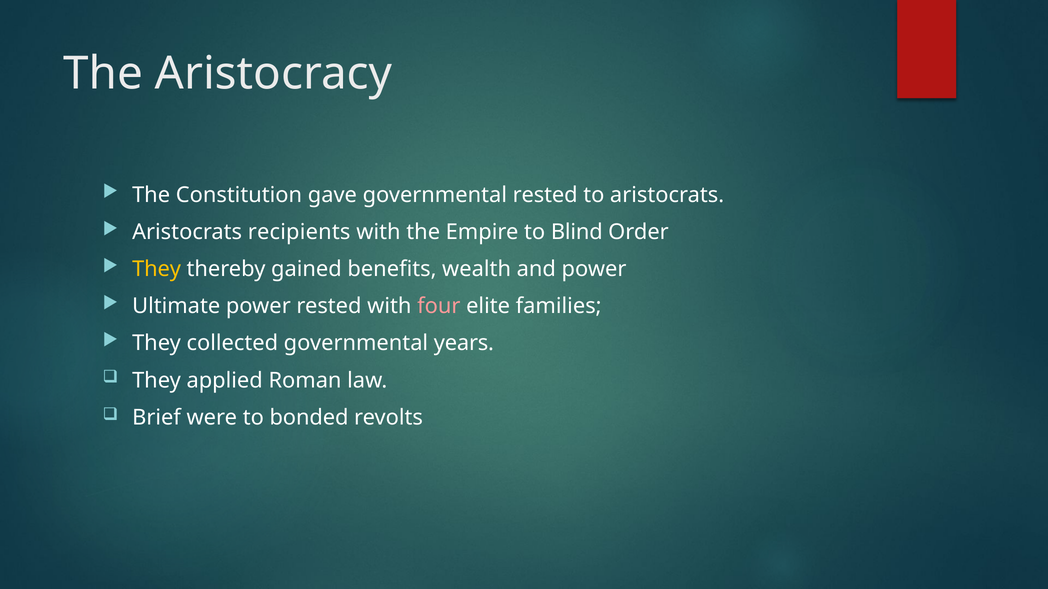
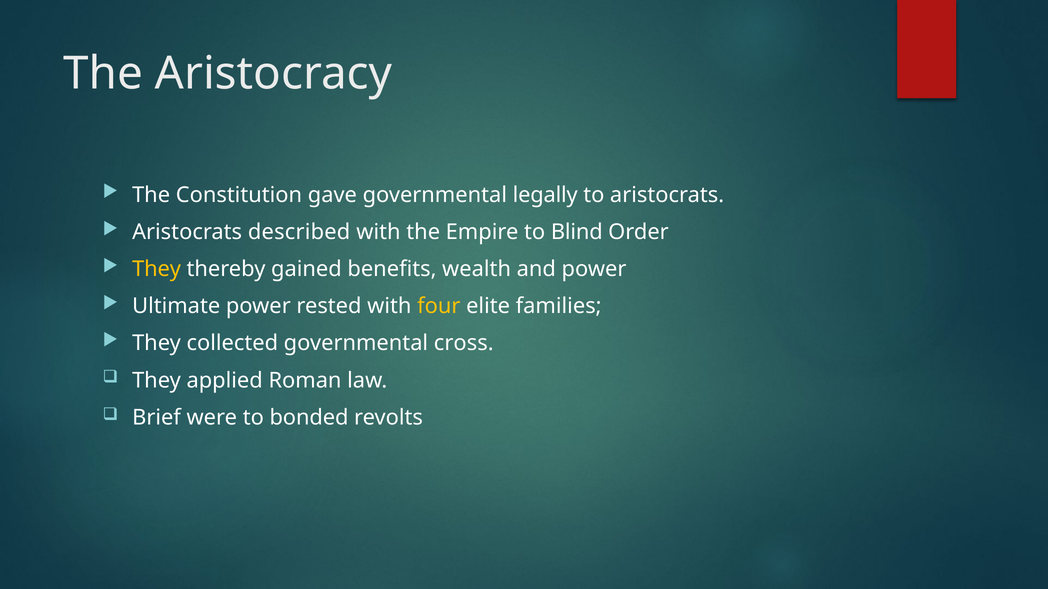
governmental rested: rested -> legally (545, 195)
recipients: recipients -> described (299, 232)
four colour: pink -> yellow (439, 306)
years: years -> cross (464, 344)
